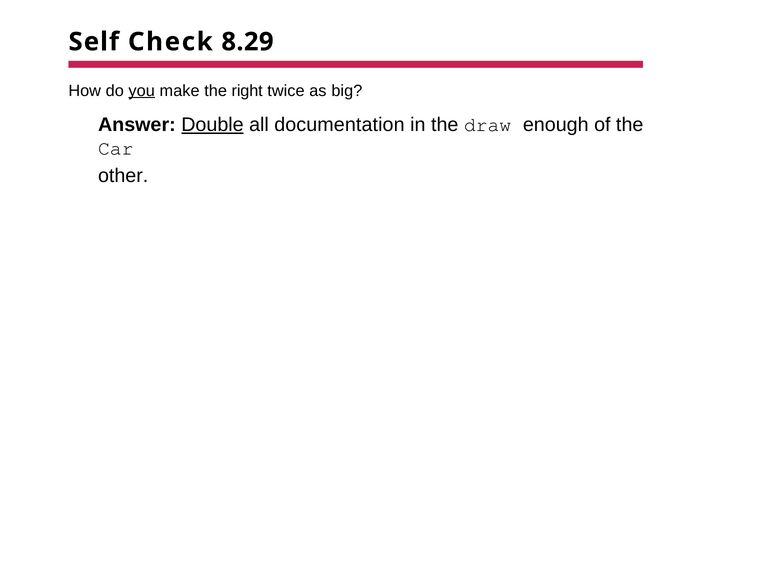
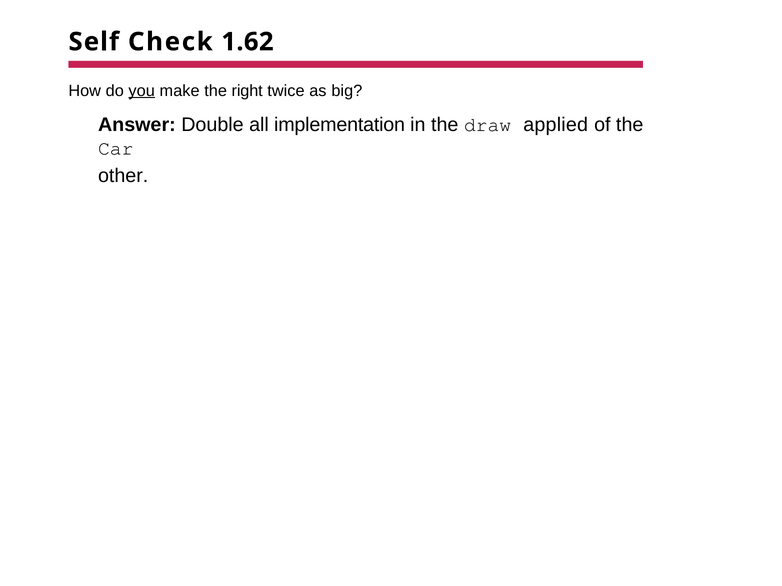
8.29: 8.29 -> 1.62 (247, 42)
Double underline: present -> none (212, 125)
documentation: documentation -> implementation (340, 125)
enough: enough -> applied (556, 125)
